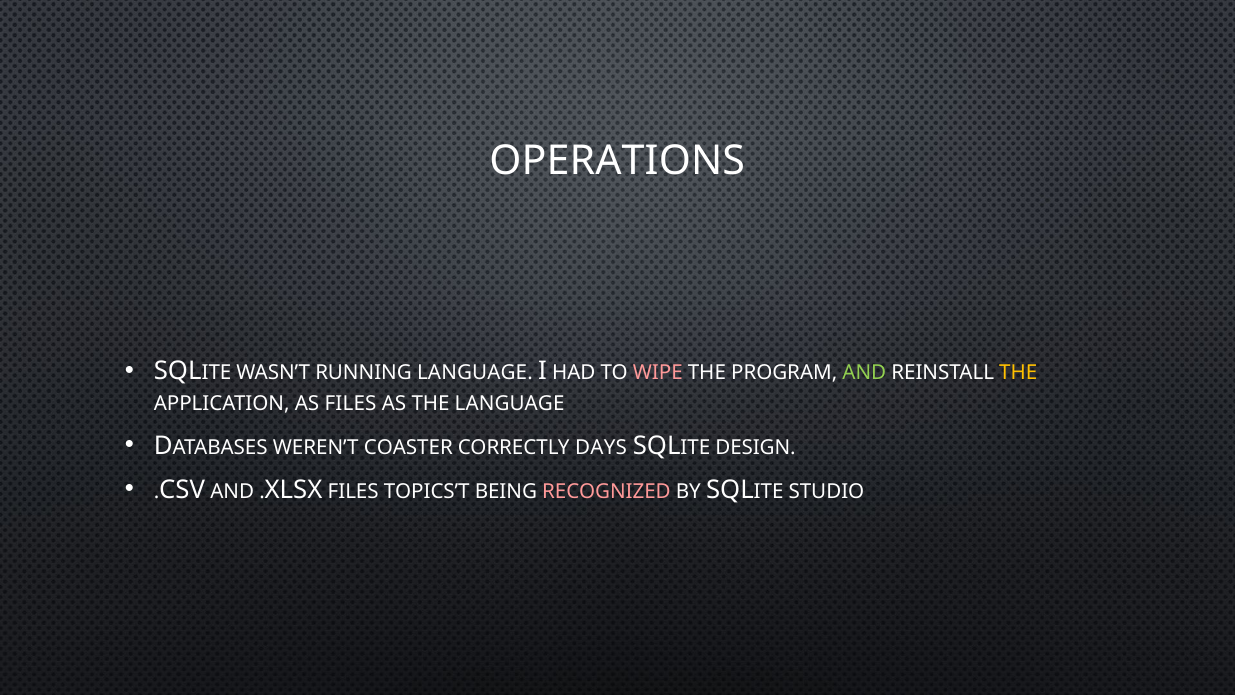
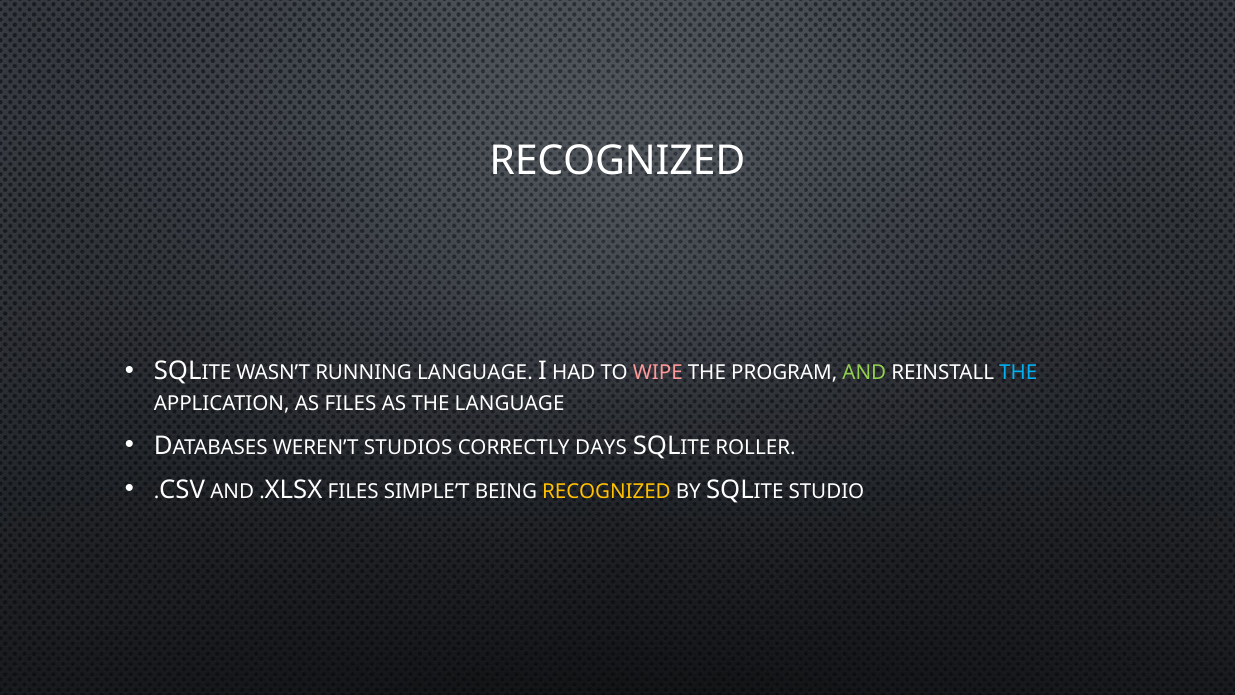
OPERATIONS: OPERATIONS -> RECOGNIZED (617, 161)
THE colour: yellow -> light blue (1018, 373)
COASTER: COASTER -> STUDIOS (408, 447)
DESIGN: DESIGN -> ROLLER (755, 447)
TOPICS’T: TOPICS’T -> SIMPLE’T (427, 491)
RECOGNIZED colour: pink -> yellow (606, 491)
